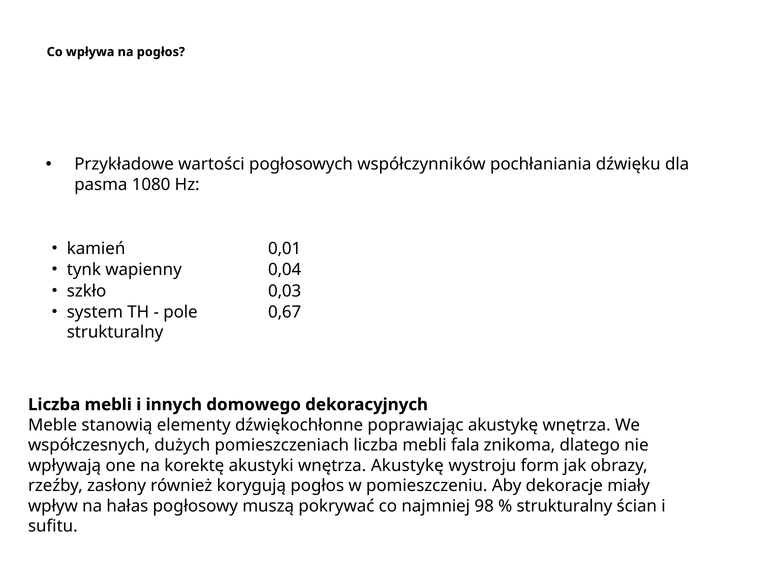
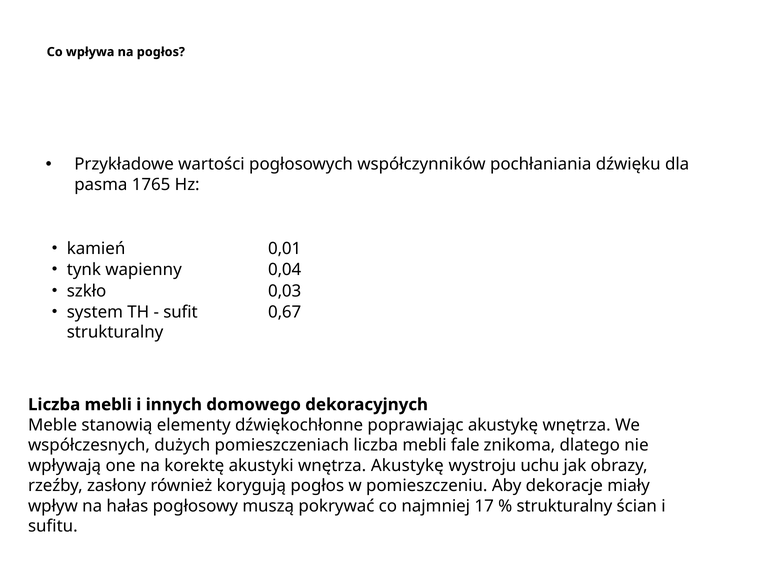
1080: 1080 -> 1765 (151, 185)
pole: pole -> sufit (180, 312)
fala: fala -> fale (465, 446)
form: form -> uchu (540, 466)
98: 98 -> 17 (484, 507)
